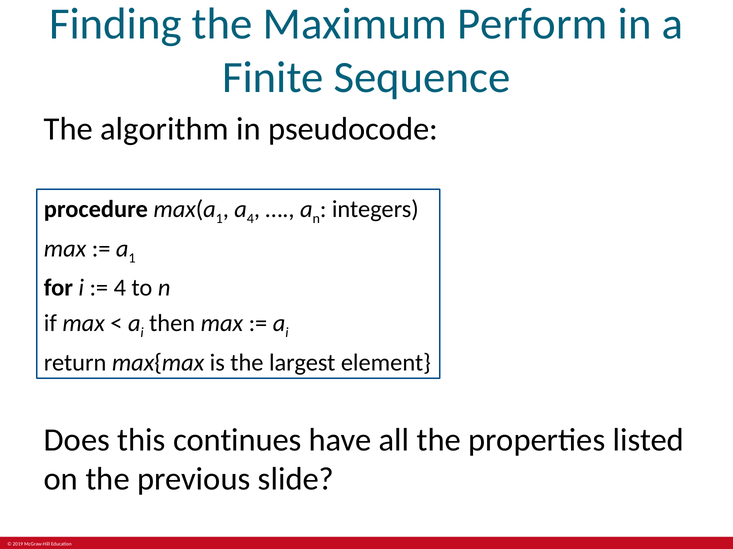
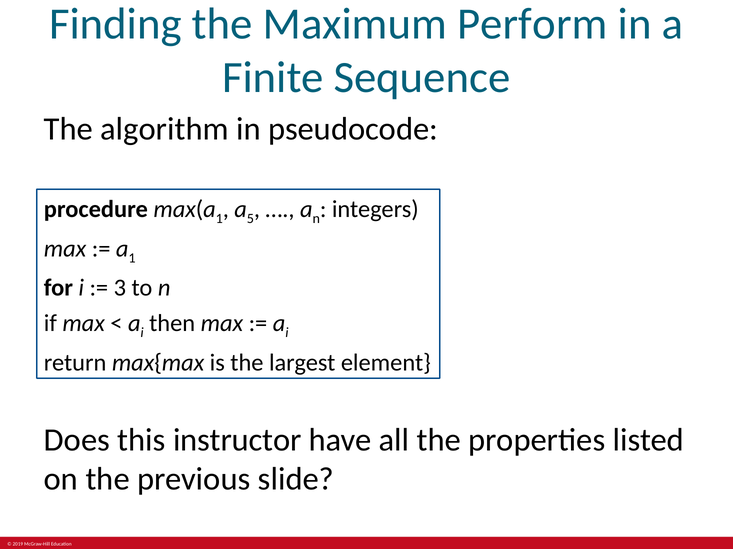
a 4: 4 -> 5 (250, 219)
4: 4 -> 3 (120, 288)
continues: continues -> instructor (237, 441)
